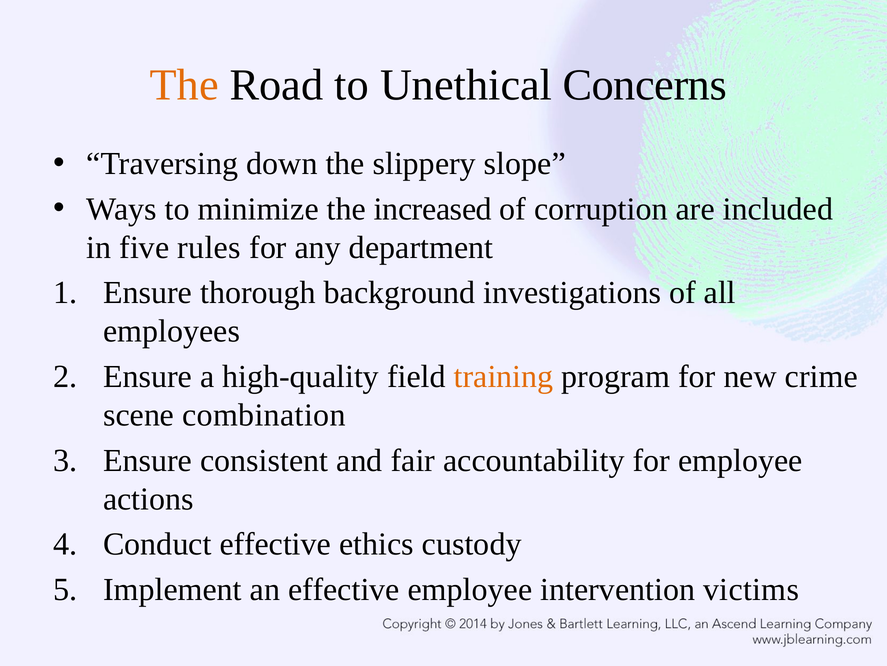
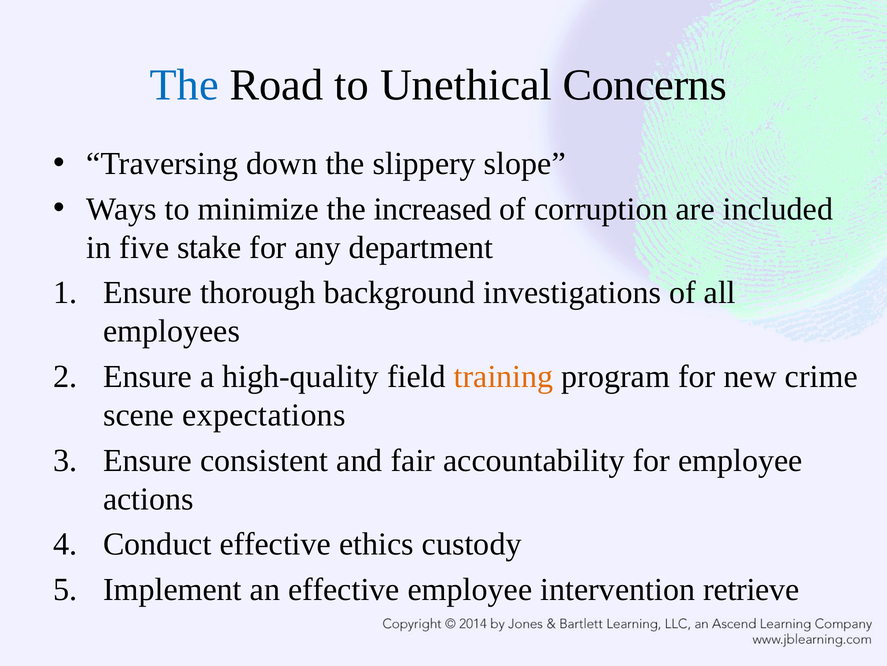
The colour: orange -> blue (184, 85)
rules: rules -> stake (209, 247)
combination: combination -> expectations (264, 415)
victims: victims -> retrieve (751, 589)
